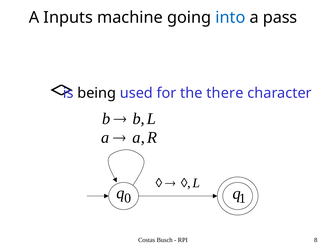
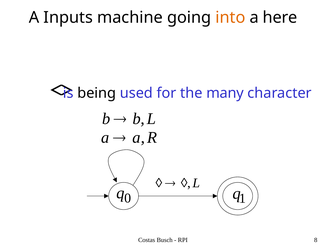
into colour: blue -> orange (230, 17)
pass: pass -> here (280, 17)
there: there -> many (225, 93)
